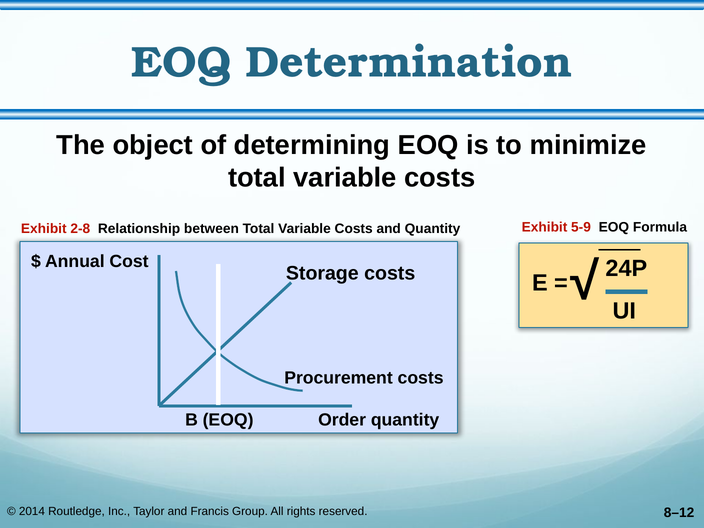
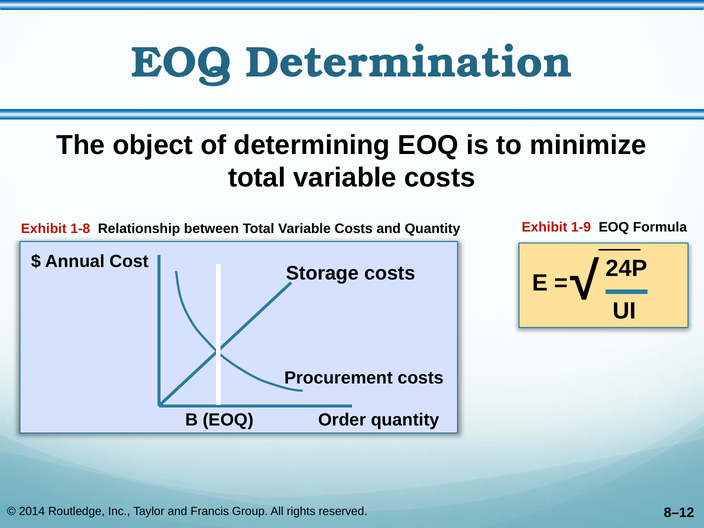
5-9: 5-9 -> 1-9 (581, 227)
2-8: 2-8 -> 1-8 (80, 229)
